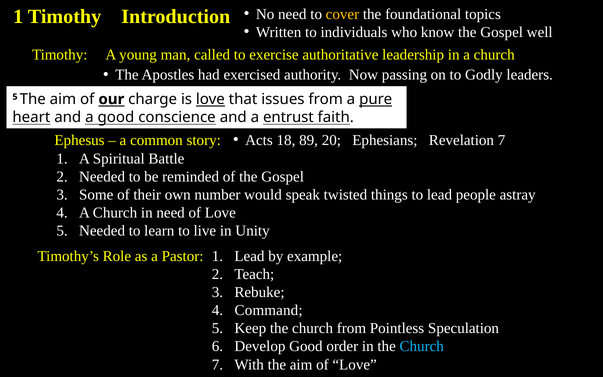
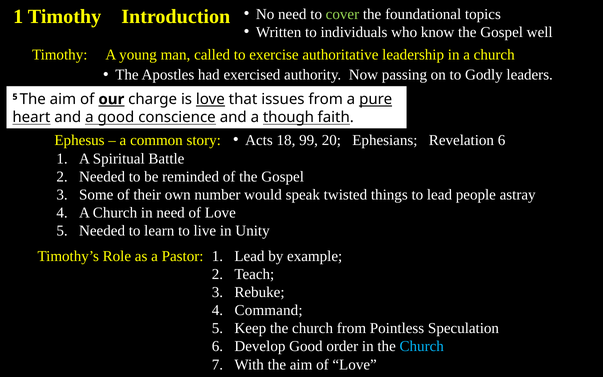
cover colour: yellow -> light green (342, 14)
entrust: entrust -> though (288, 117)
89: 89 -> 99 (309, 140)
Revelation 7: 7 -> 6 (502, 140)
